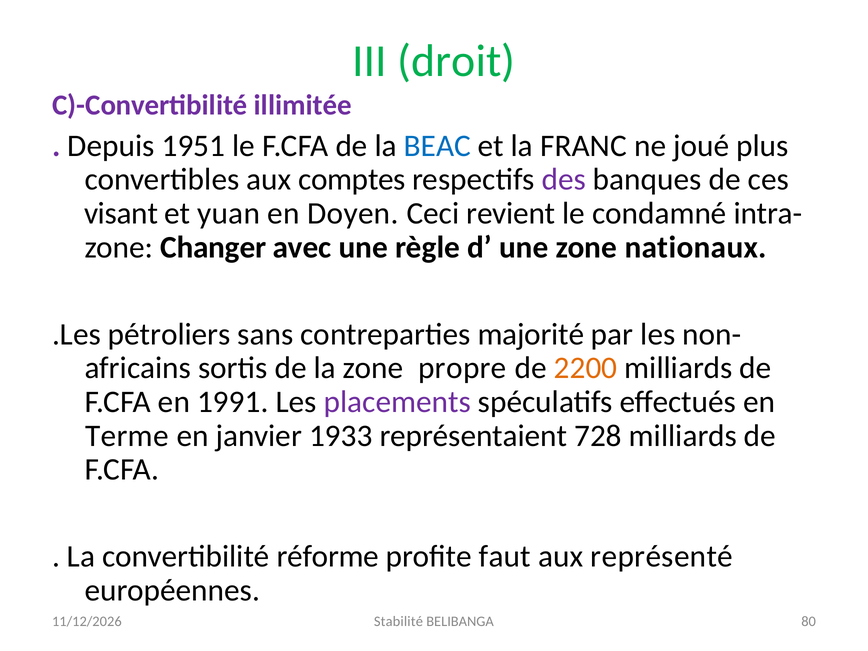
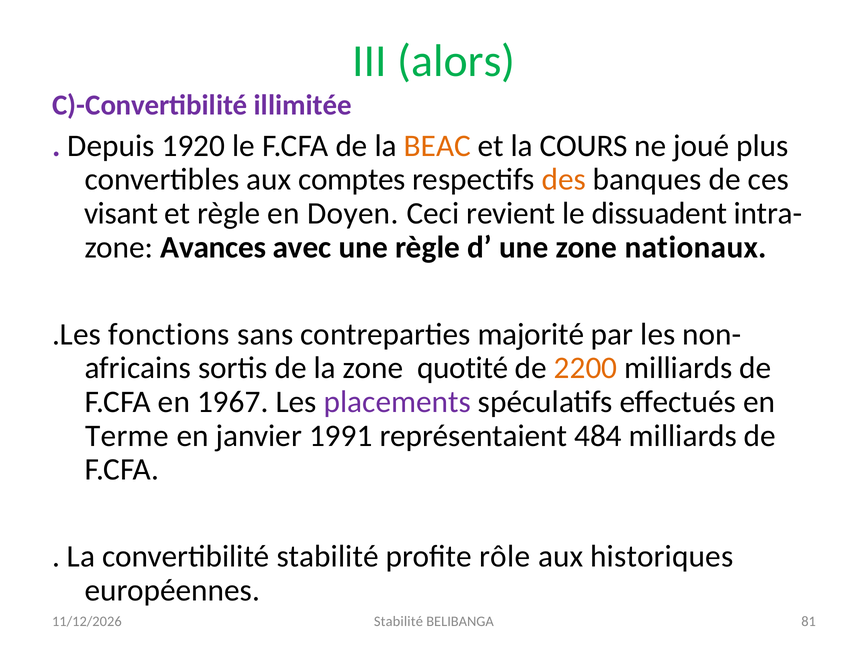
droit: droit -> alors (456, 61)
1951: 1951 -> 1920 (193, 146)
BEAC colour: blue -> orange (437, 146)
FRANC: FRANC -> COURS (584, 146)
des colour: purple -> orange (564, 180)
et yuan: yuan -> règle (229, 213)
condamné: condamné -> dissuadent (659, 213)
Changer: Changer -> Avances (213, 247)
pétroliers: pétroliers -> fonctions (169, 334)
propre: propre -> quotité (463, 368)
1991: 1991 -> 1967 (233, 402)
1933: 1933 -> 1991 (341, 436)
728: 728 -> 484 (598, 436)
convertibilité réforme: réforme -> stabilité (328, 557)
faut: faut -> rôle (505, 557)
représenté: représenté -> historiques (662, 557)
80: 80 -> 81 (809, 622)
